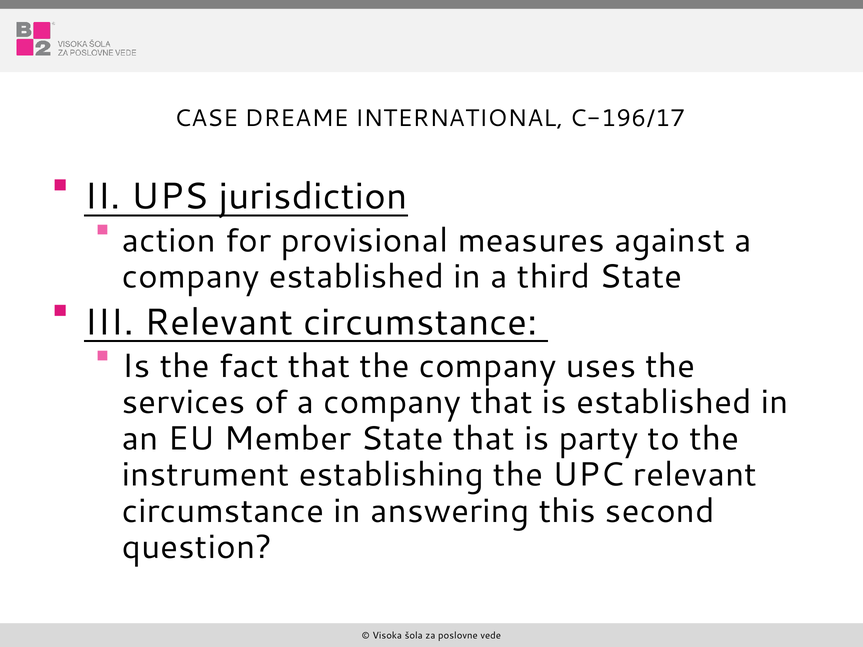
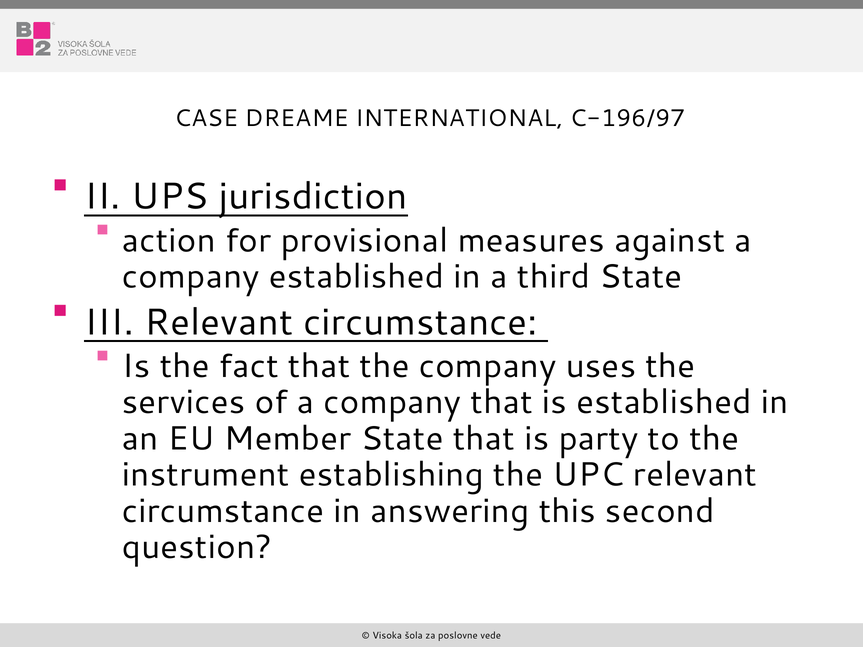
C-196/17: C-196/17 -> C-196/97 (628, 118)
